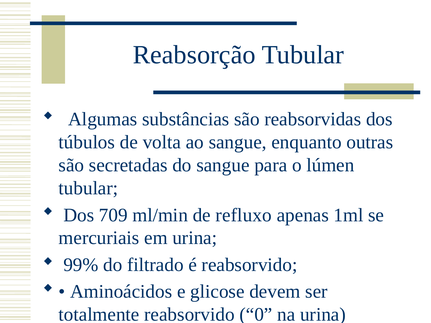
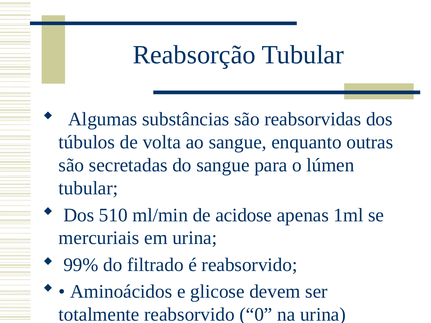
709: 709 -> 510 (113, 215)
refluxo: refluxo -> acidose (244, 215)
